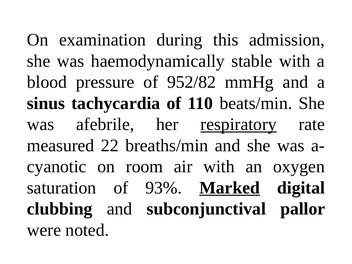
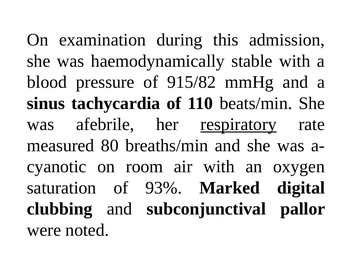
952/82: 952/82 -> 915/82 (192, 82)
22: 22 -> 80 (110, 146)
Marked underline: present -> none (230, 188)
